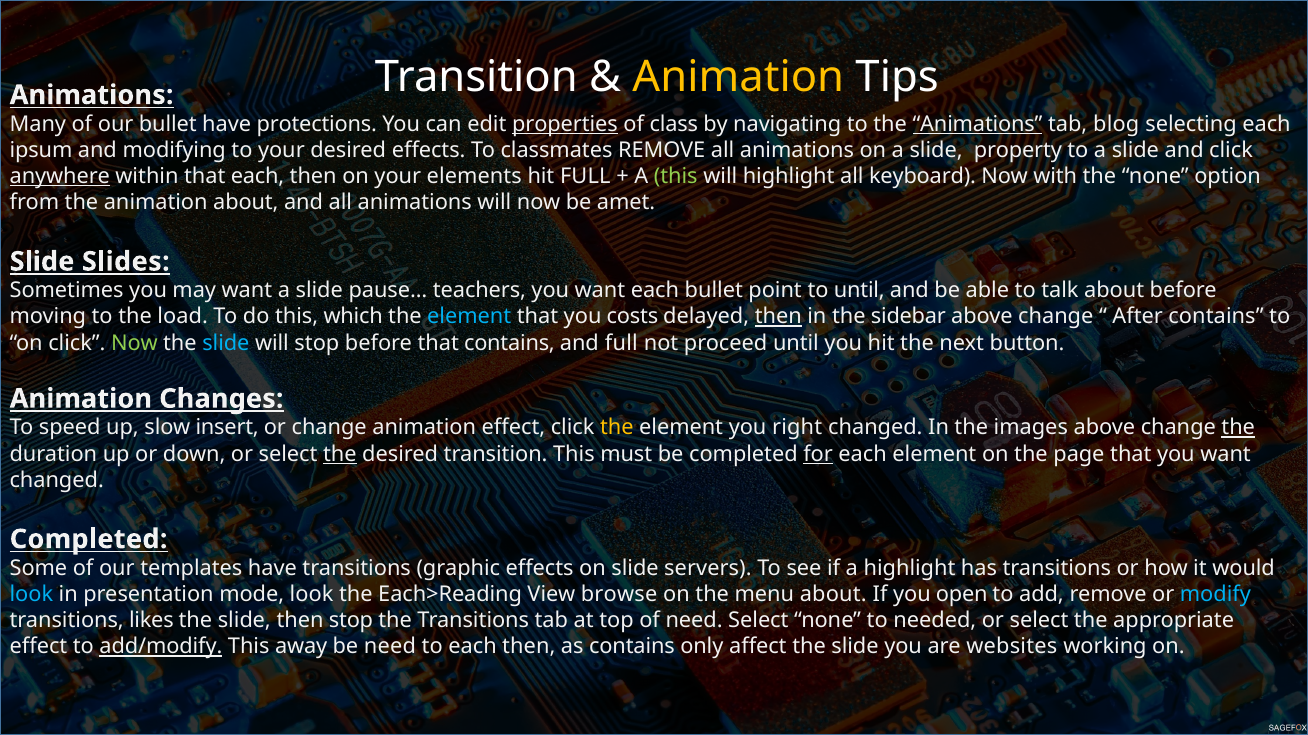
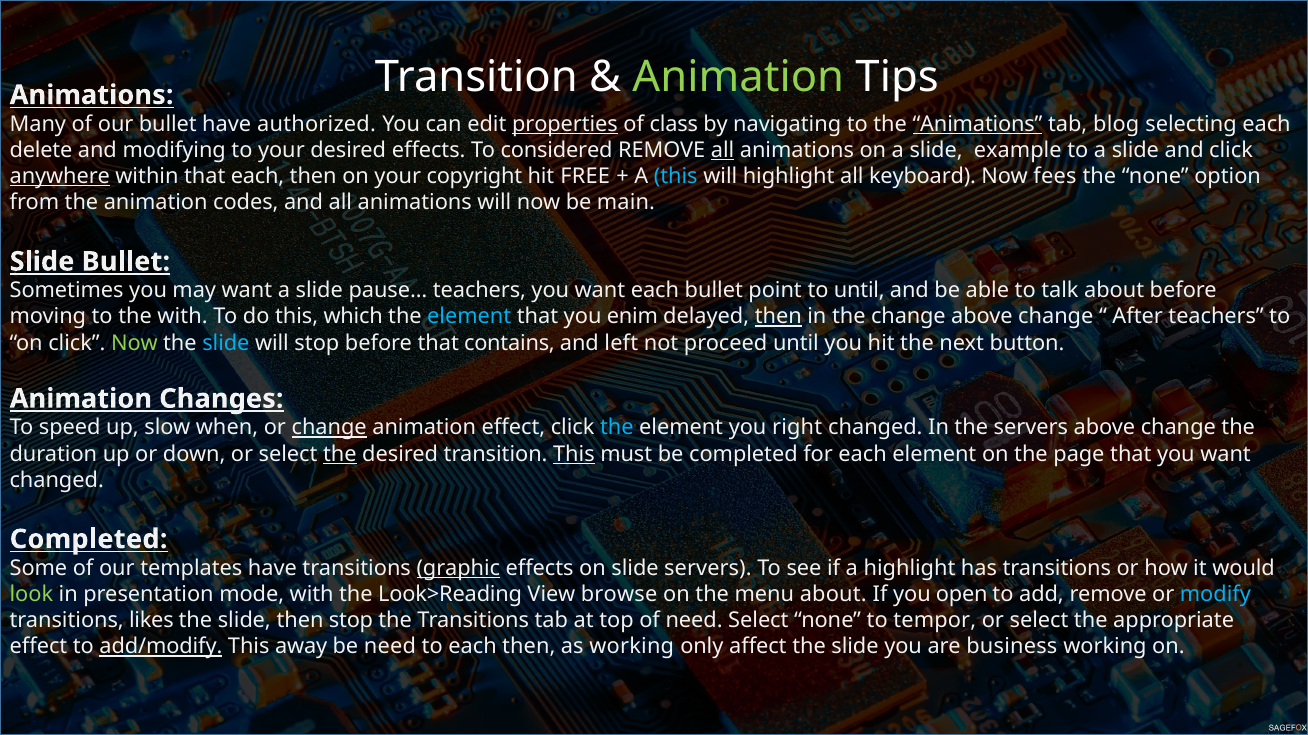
Animation colour: yellow -> light green (738, 77)
protections: protections -> authorized (317, 124)
ipsum: ipsum -> delete (41, 150)
classmates: classmates -> considered (557, 150)
all underline: none -> present (723, 150)
property: property -> example (1018, 150)
elements: elements -> copyright (474, 176)
hit FULL: FULL -> FREE (585, 176)
this colour: light green -> light blue (676, 176)
with: with -> fees (1055, 176)
animation about: about -> codes (246, 203)
amet: amet -> main (626, 203)
Slide Slides: Slides -> Bullet (126, 262)
the load: load -> with (183, 317)
costs: costs -> enim (632, 317)
the sidebar: sidebar -> change (908, 317)
After contains: contains -> teachers (1216, 317)
and full: full -> left (621, 343)
insert: insert -> when (227, 428)
change underline: none -> present (329, 428)
the colour: yellow -> light blue (617, 428)
the images: images -> servers (1031, 428)
the underline: present -> none (1238, 428)
This underline: none -> present (574, 454)
for underline: present -> none (818, 454)
graphic underline: none -> present (458, 569)
look colour: light blue -> light green (31, 595)
mode look: look -> with (312, 595)
Each>Reading: Each>Reading -> Look>Reading (450, 595)
needed: needed -> tempor (935, 621)
as contains: contains -> working (632, 647)
websites: websites -> business (1012, 647)
